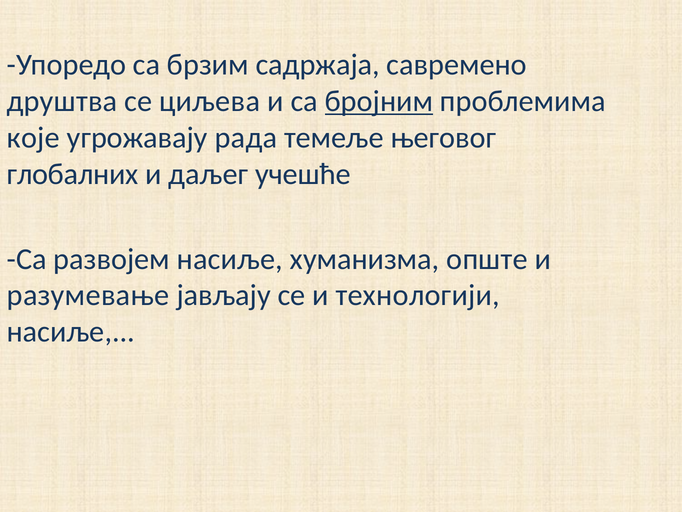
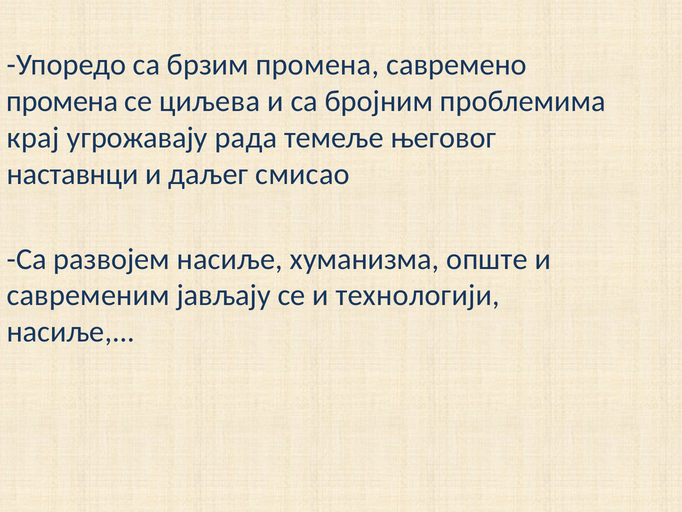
брзим садржаја: садржаја -> промена (317, 65)
друштва: друштва -> промена (62, 101)
бројним underline: present -> none (379, 101)
које: које -> крај (33, 137)
глобалних: глобалних -> наставнци (73, 174)
учешће: учешће -> смисао (303, 174)
разумевање: разумевање -> савременим (88, 295)
